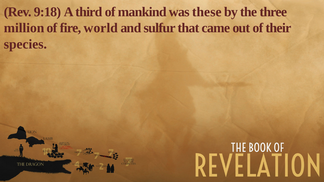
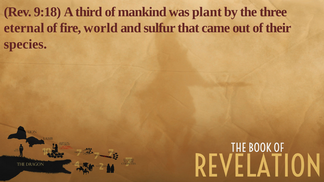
these: these -> plant (207, 12)
million: million -> eternal (24, 28)
